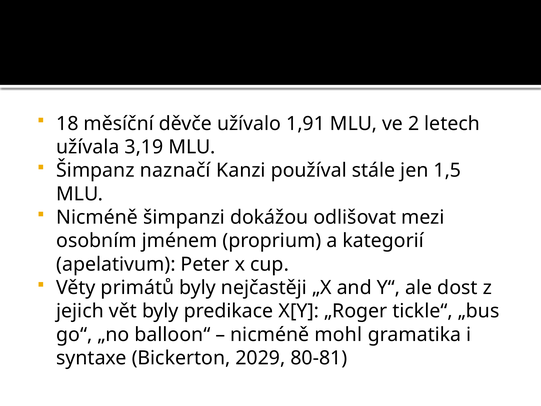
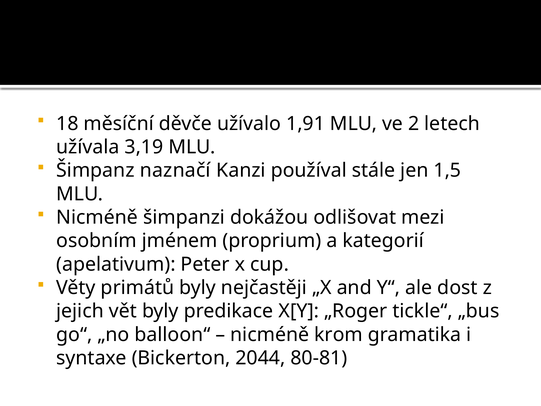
mohl: mohl -> krom (339, 334)
2029: 2029 -> 2044 (260, 358)
